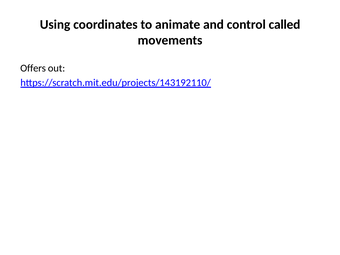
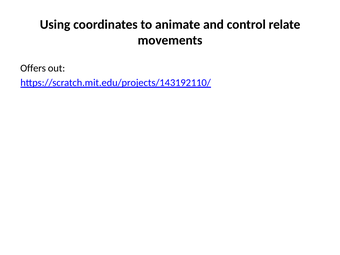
called: called -> relate (284, 24)
